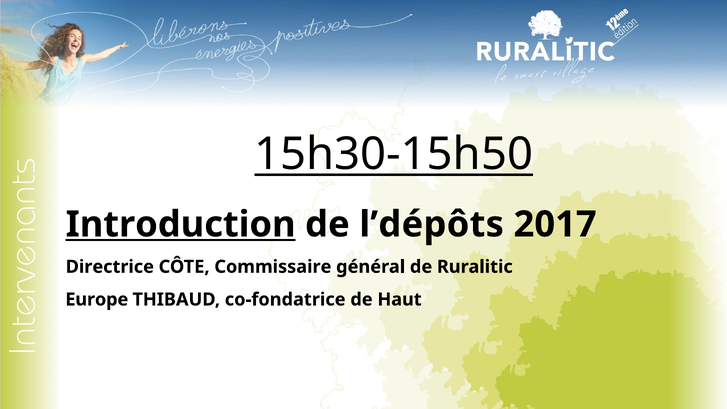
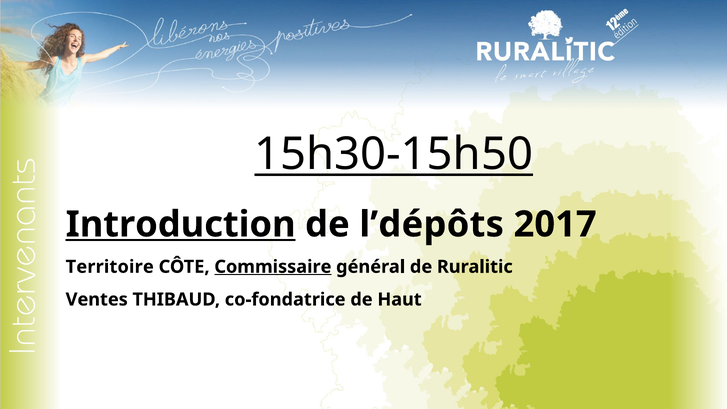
Directrice: Directrice -> Territoire (110, 267)
Commissaire underline: none -> present (273, 267)
Europe: Europe -> Ventes (97, 299)
